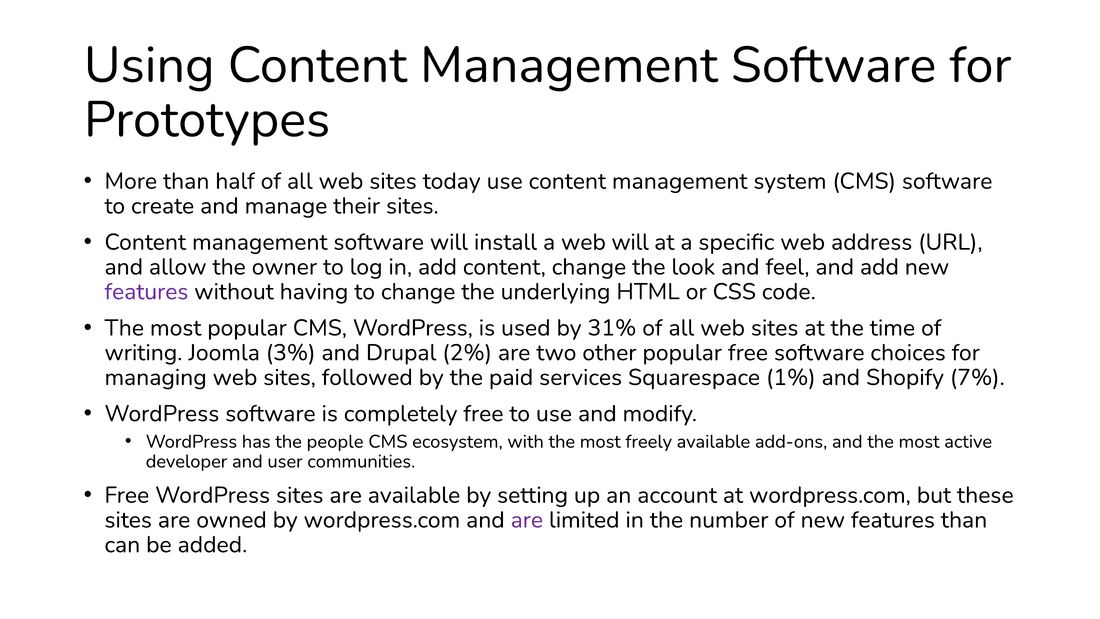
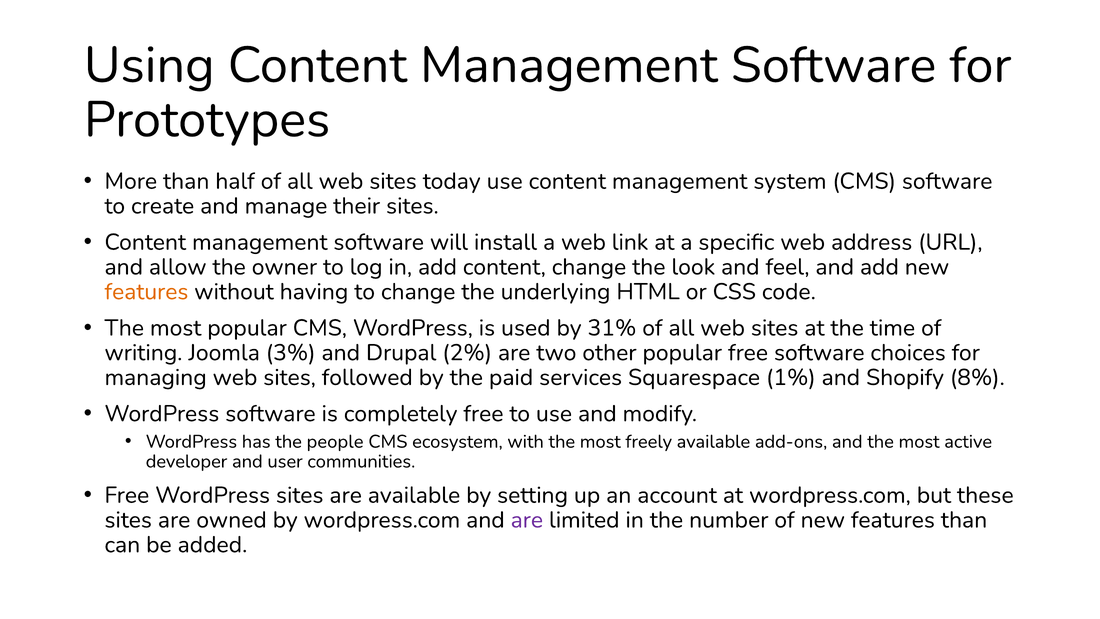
web will: will -> link (630, 242)
features colour: purple -> orange (146, 292)
7%: 7% -> 8% (977, 377)
